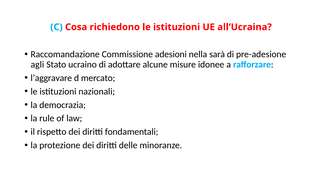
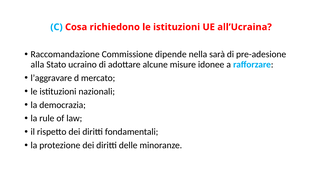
adesioni: adesioni -> dipende (171, 54)
agli: agli -> alla (37, 65)
